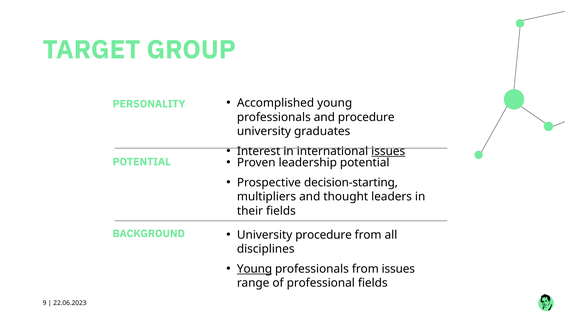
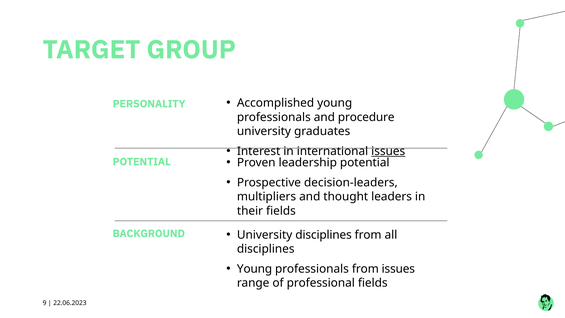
decision-starting: decision-starting -> decision-leaders (351, 182)
University procedure: procedure -> disciplines (324, 235)
Young underline: present -> none (255, 269)
